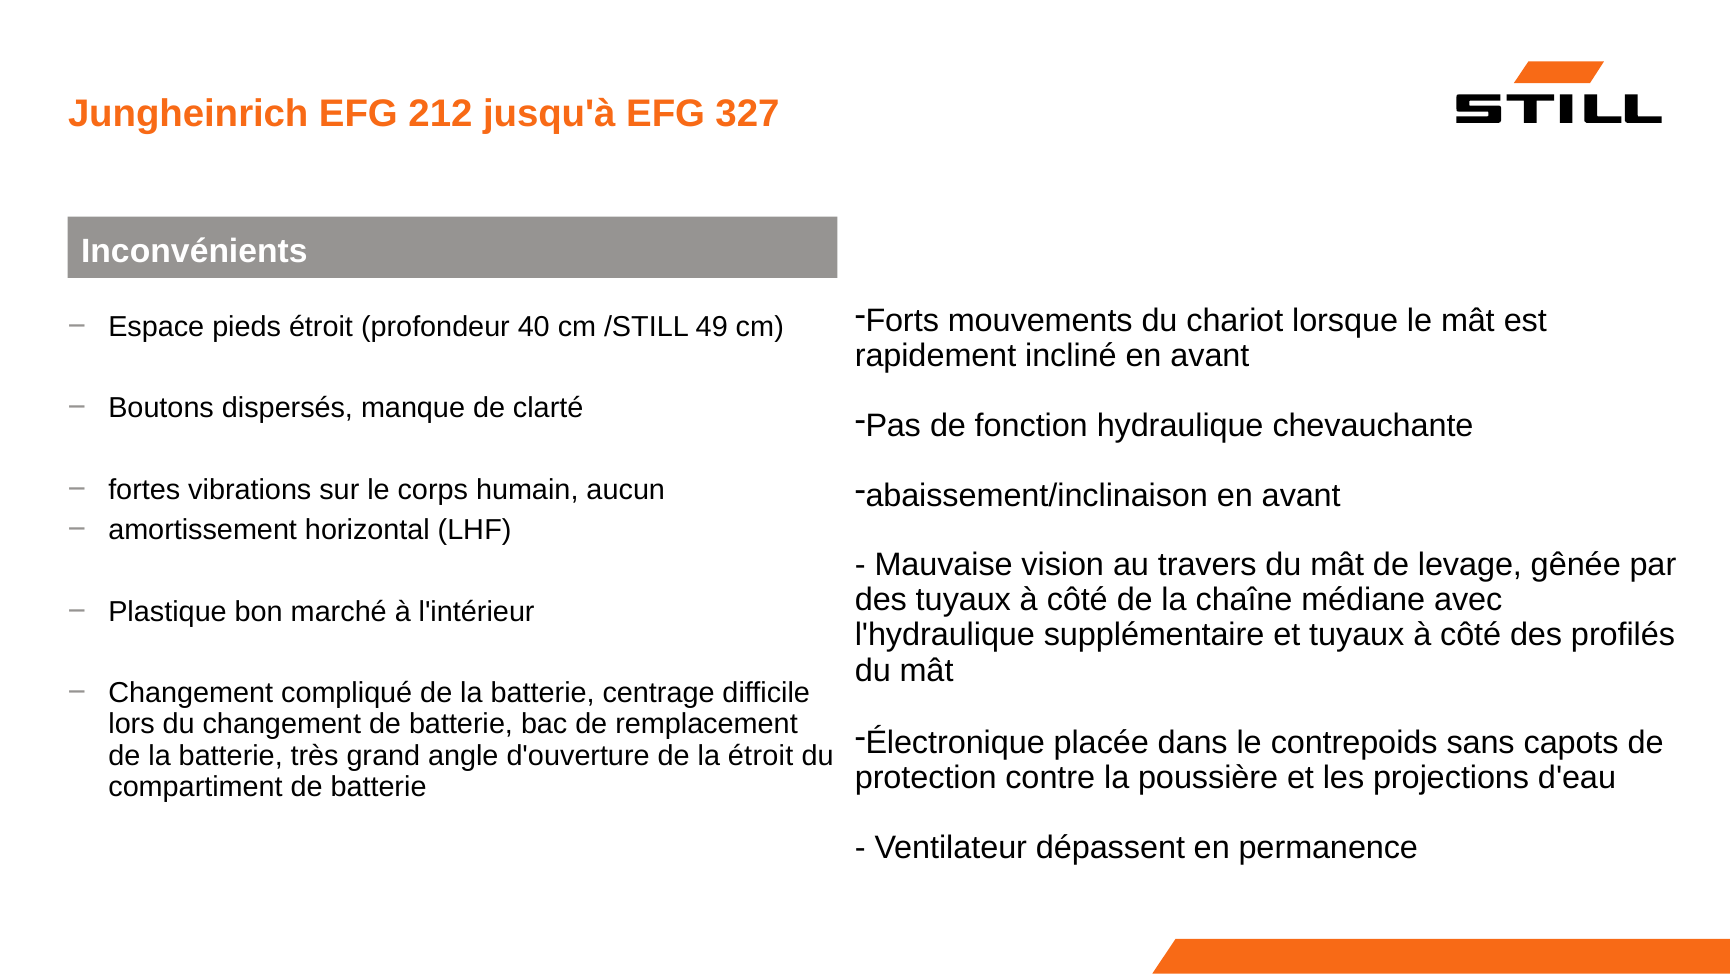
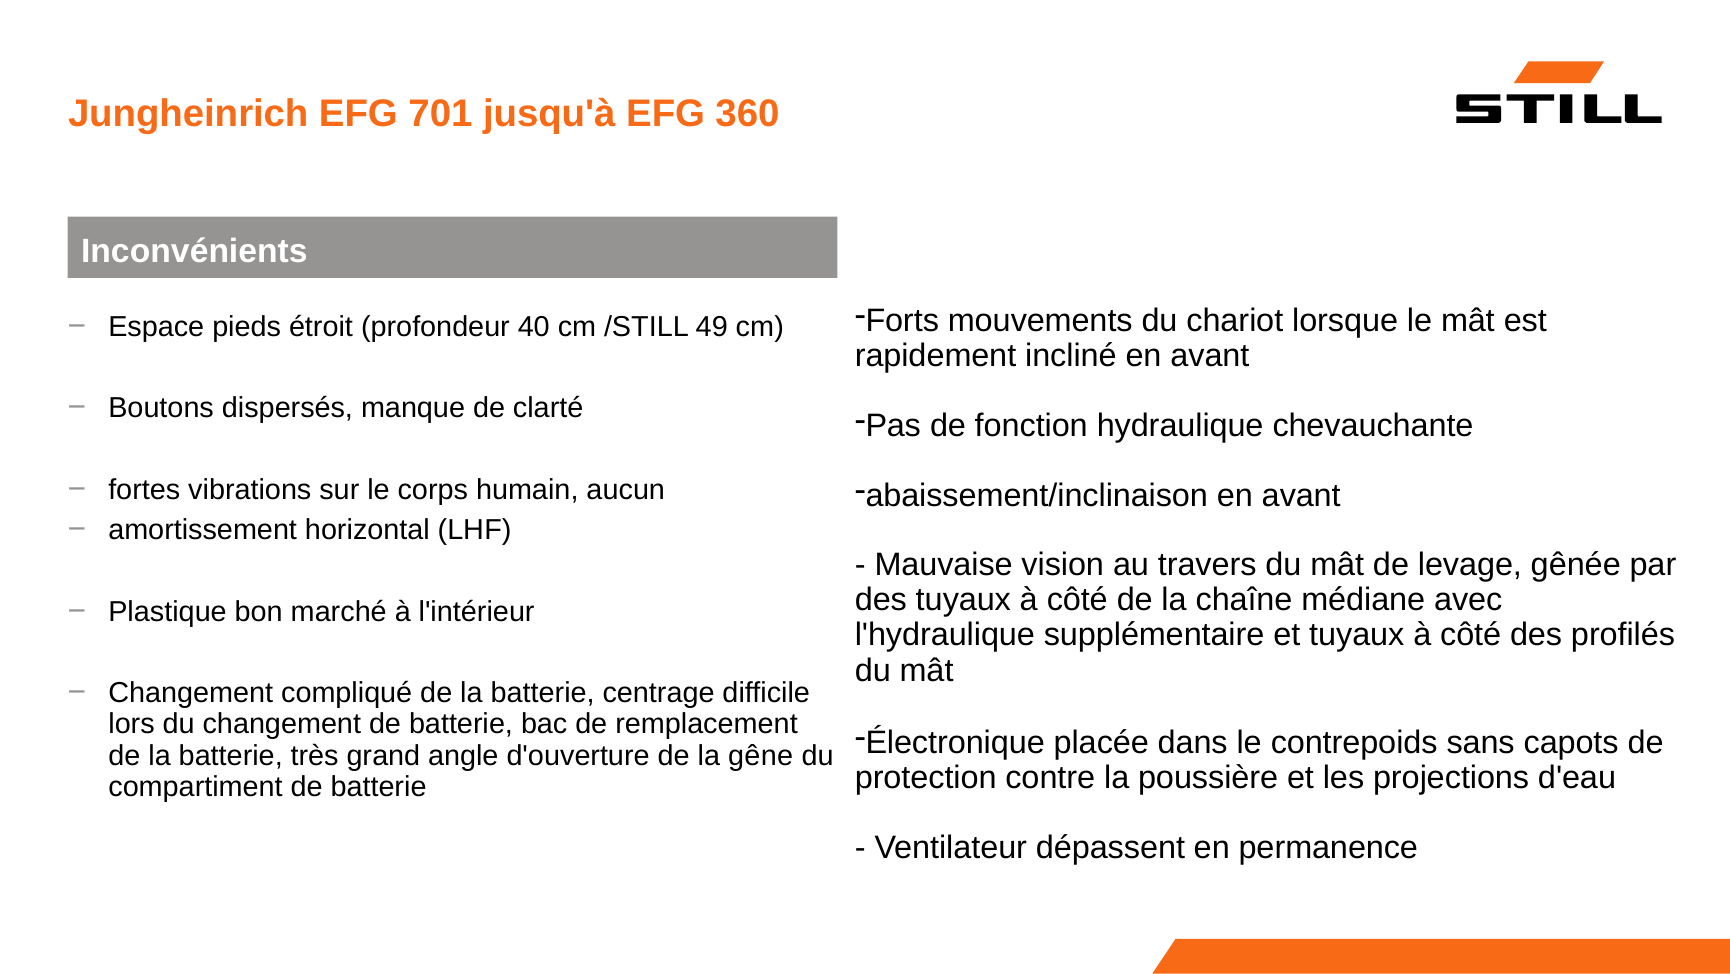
212: 212 -> 701 (440, 114)
327: 327 -> 360 (747, 114)
la étroit: étroit -> gêne (761, 756)
